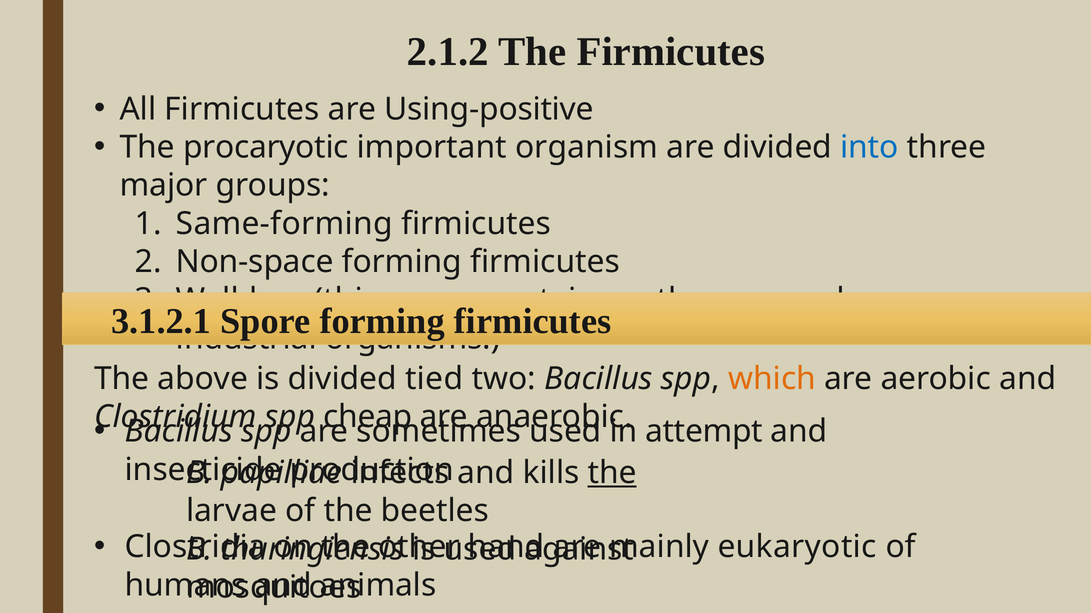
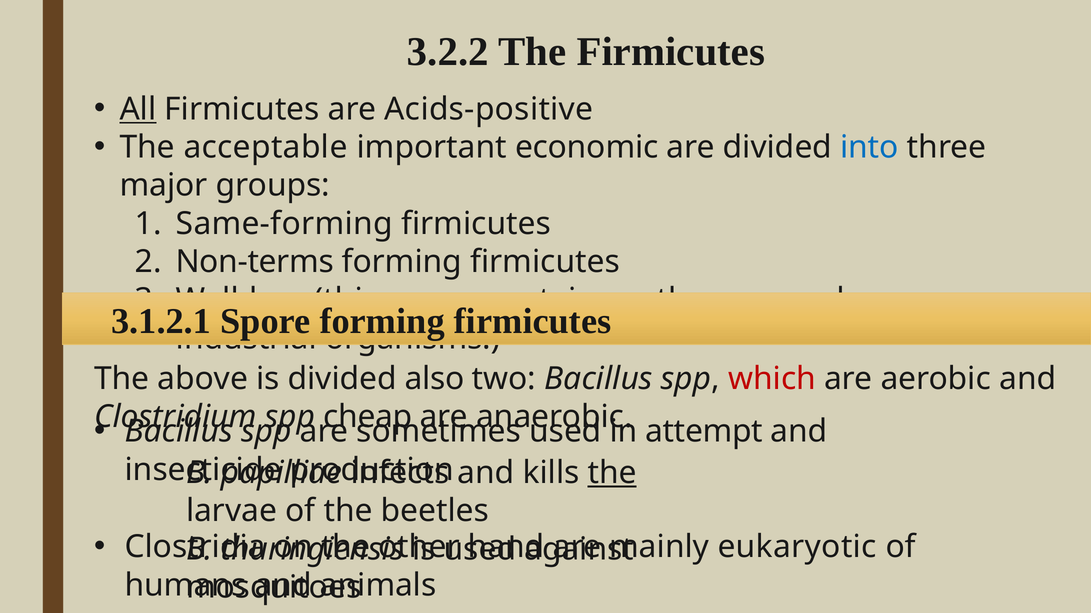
2.1.2: 2.1.2 -> 3.2.2 (448, 52)
All underline: none -> present (138, 109)
Using-positive: Using-positive -> Acids-positive (489, 109)
procaryotic: procaryotic -> acceptable (266, 147)
organism: organism -> economic (587, 147)
Non-space: Non-space -> Non-terms (255, 262)
tied: tied -> also (434, 379)
which colour: orange -> red (772, 379)
